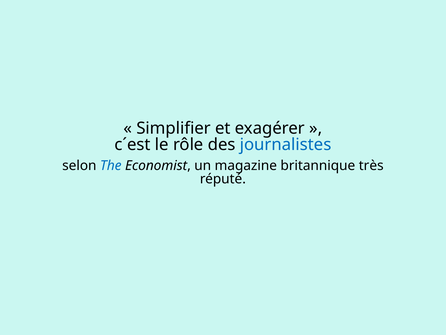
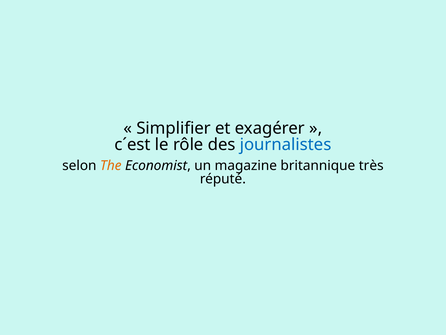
The colour: blue -> orange (111, 166)
